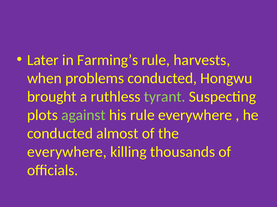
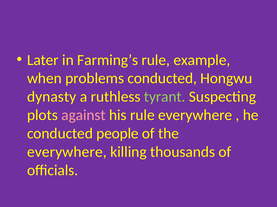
harvests: harvests -> example (202, 60)
brought: brought -> dynasty (52, 97)
against colour: light green -> pink (83, 116)
almost: almost -> people (117, 134)
